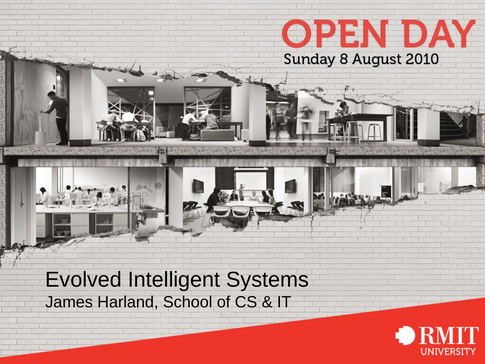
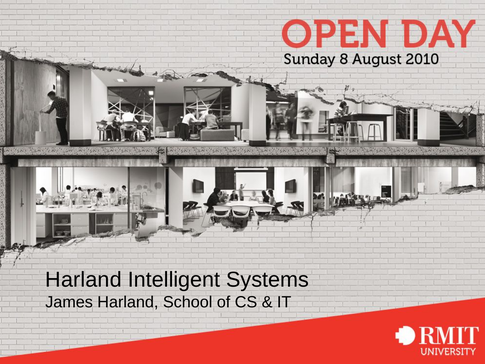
Evolved: Evolved -> Harland (84, 280)
